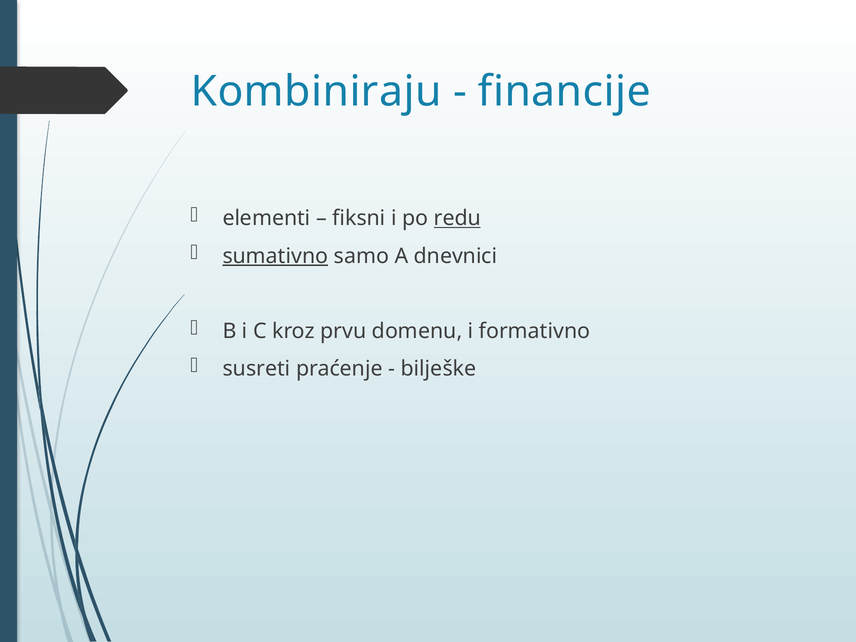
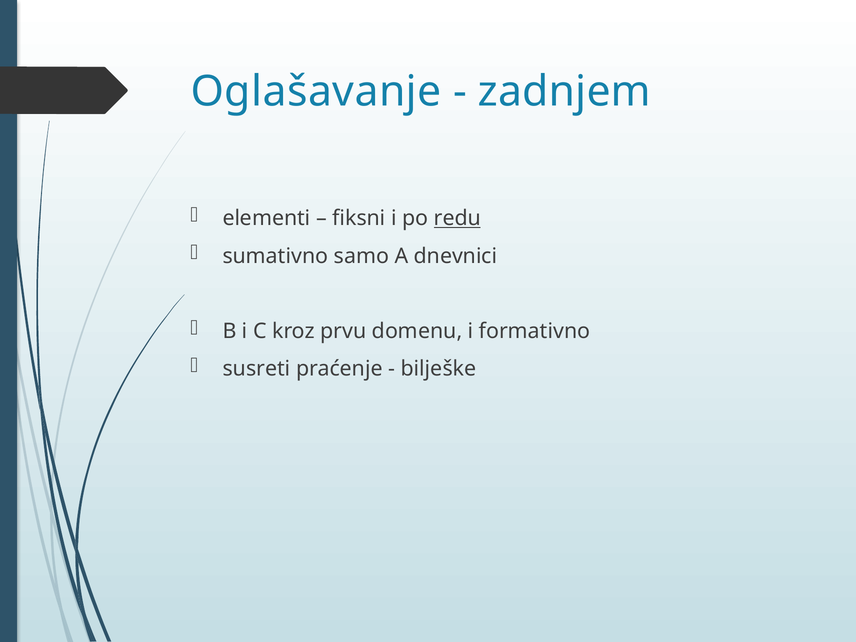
Kombiniraju: Kombiniraju -> Oglašavanje (316, 91)
financije: financije -> zadnjem (564, 91)
sumativno underline: present -> none (275, 256)
